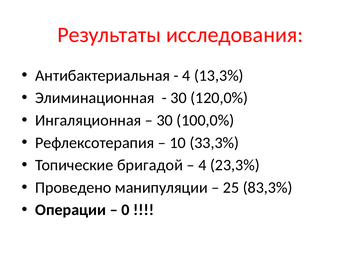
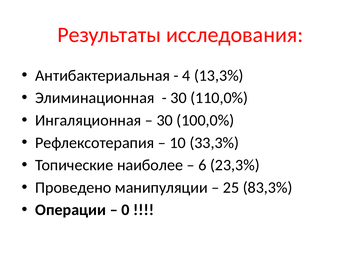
120,0%: 120,0% -> 110,0% (219, 98)
бригадой: бригадой -> наиболее (150, 166)
4: 4 -> 6 (202, 166)
